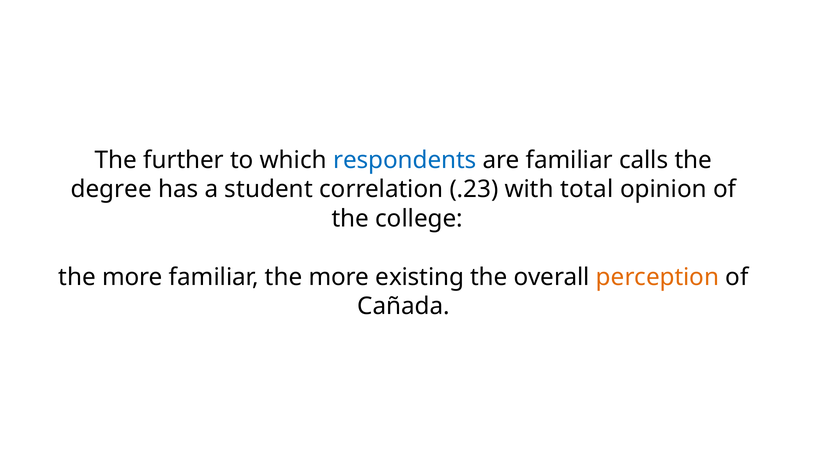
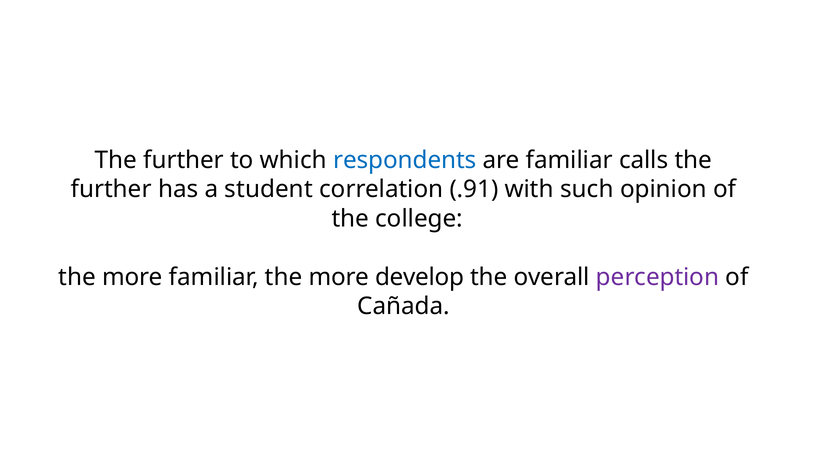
degree: degree -> further (111, 189)
.23: .23 -> .91 (474, 189)
total: total -> such (587, 189)
existing: existing -> develop (420, 277)
perception colour: orange -> purple (658, 277)
